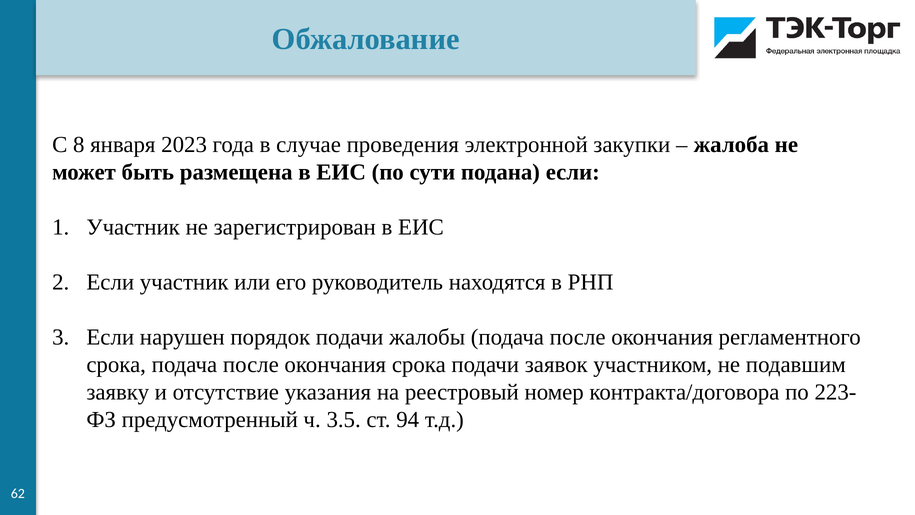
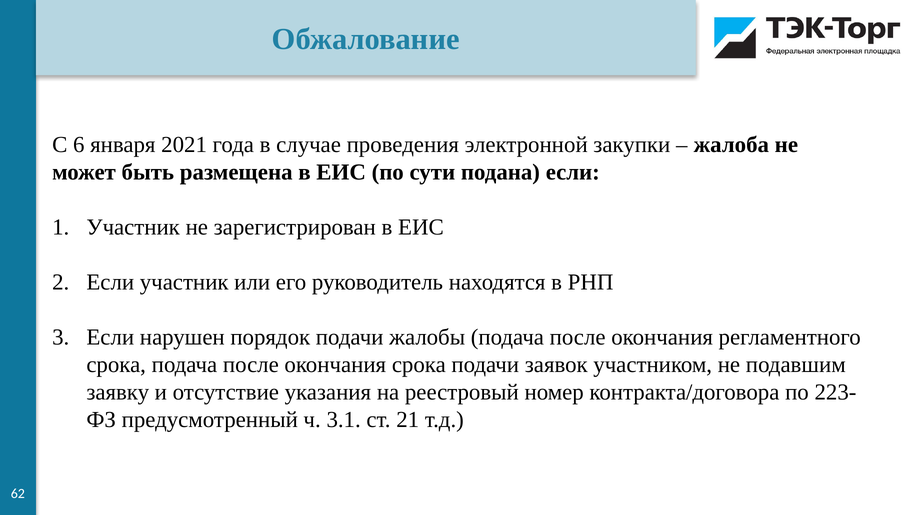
8: 8 -> 6 (79, 145)
2023: 2023 -> 2021 (184, 145)
3.5: 3.5 -> 3.1 (344, 419)
94: 94 -> 21 (408, 419)
